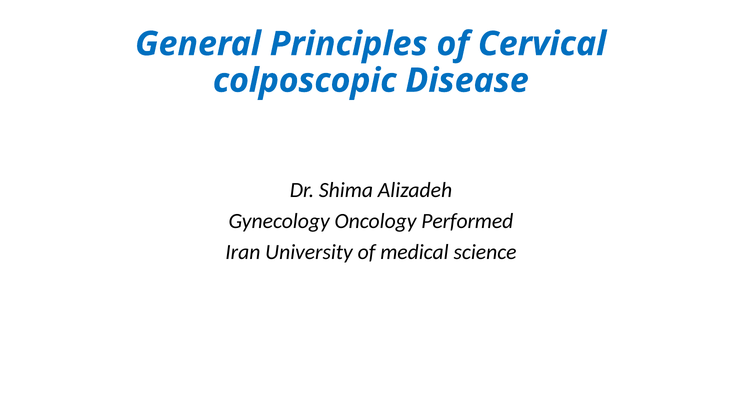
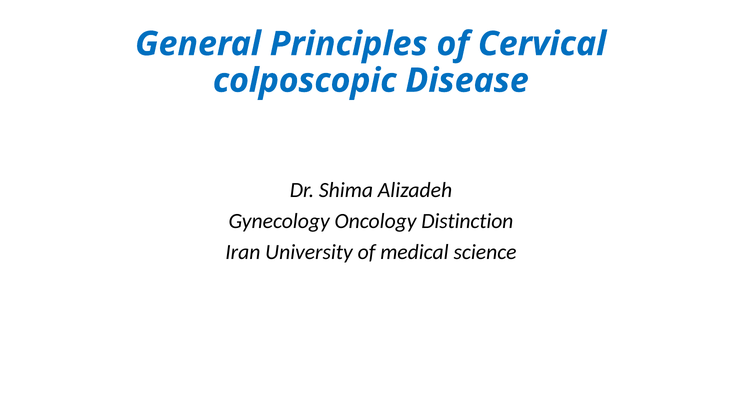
Performed: Performed -> Distinction (467, 221)
